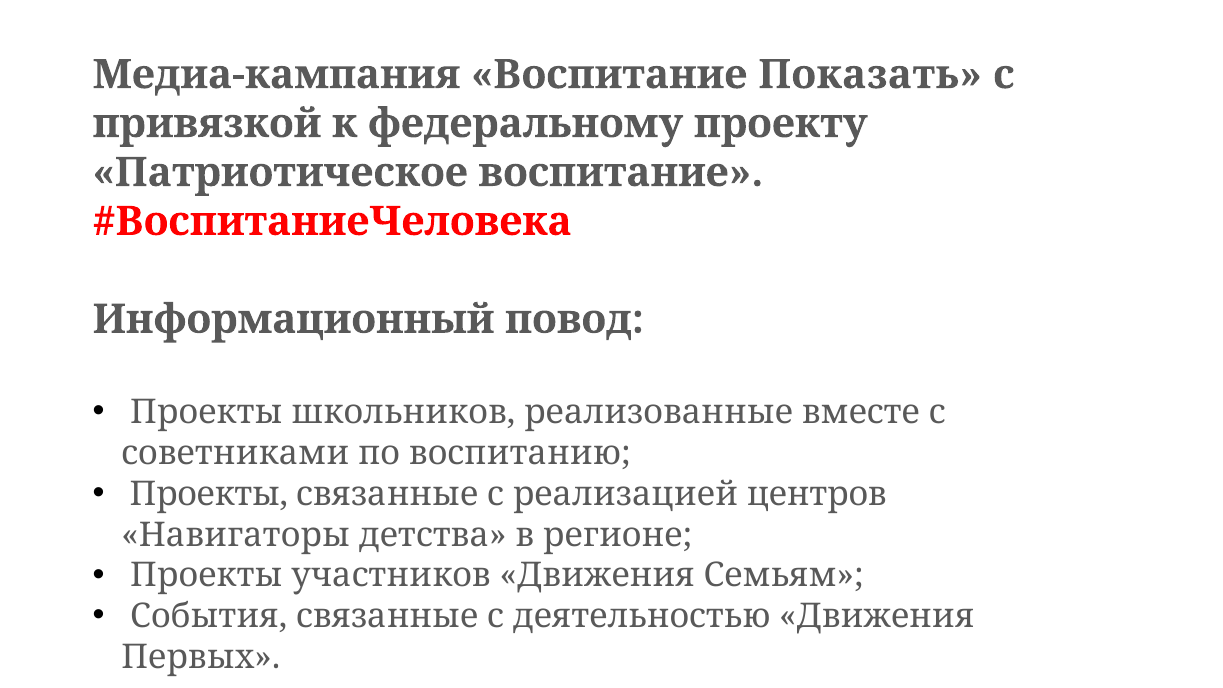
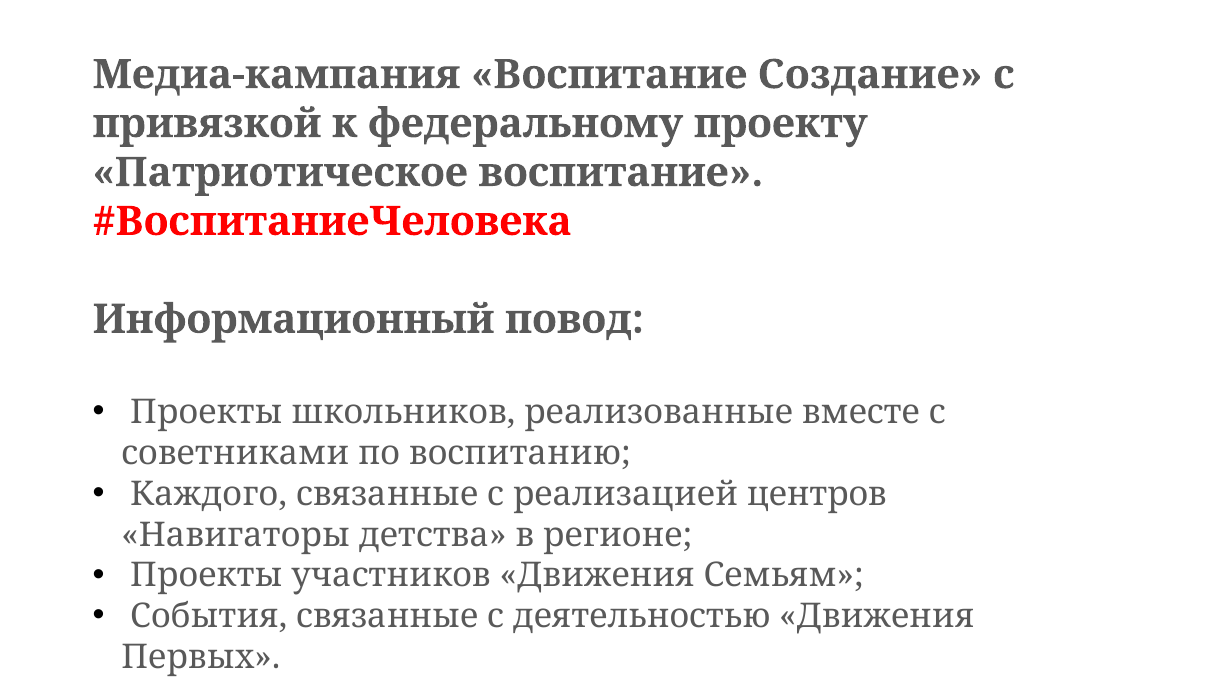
Показать: Показать -> Создание (870, 75)
Проекты: Проекты -> Каждого (209, 494)
